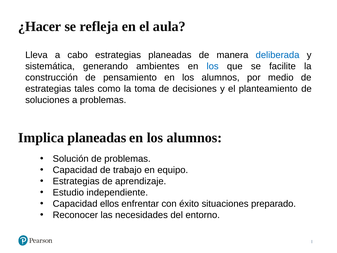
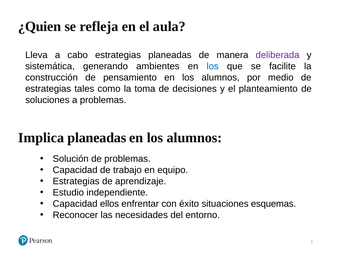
¿Hacer: ¿Hacer -> ¿Quien (40, 26)
deliberada colour: blue -> purple (278, 55)
preparado: preparado -> esquemas (274, 204)
